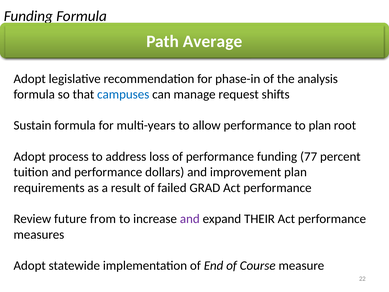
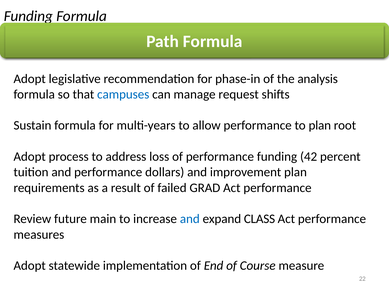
Path Average: Average -> Formula (213, 41)
77: 77 -> 42 (309, 156)
from: from -> main (103, 219)
and colour: purple -> blue (190, 219)
THEIR: THEIR -> CLASS (260, 219)
